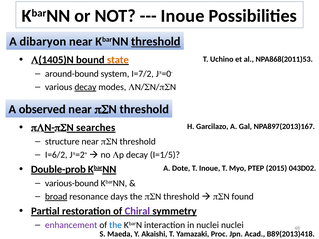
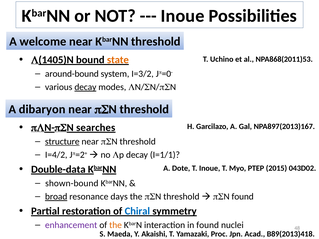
dibaryon: dibaryon -> welcome (43, 42)
threshold underline: present -> none (156, 42)
I=7/2: I=7/2 -> I=3/2 (143, 74)
observed: observed -> dibaryon (42, 109)
structure underline: none -> present (62, 142)
I=6/2: I=6/2 -> I=4/2 (56, 155)
I=1/5: I=1/5 -> I=1/1 (165, 155)
Double-prob: Double-prob -> Double-data (58, 170)
various-bound: various-bound -> shown-bound (72, 184)
Chiral colour: purple -> blue (137, 211)
the colour: blue -> orange (116, 225)
in nuclei: nuclei -> found (208, 225)
